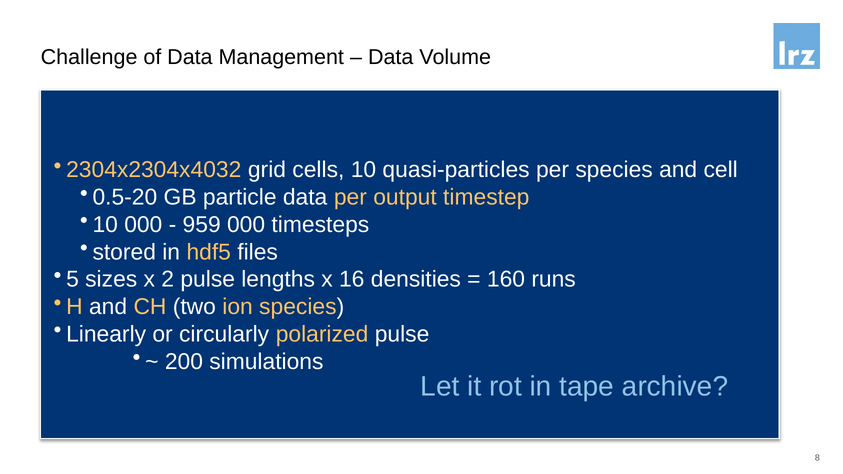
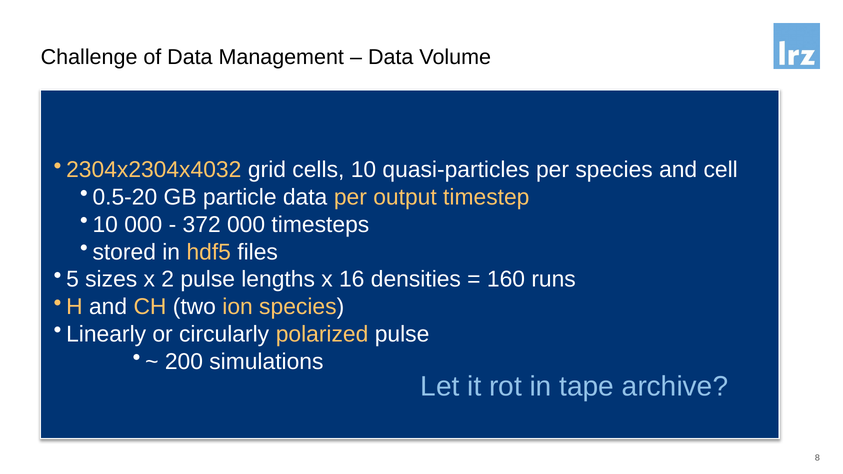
959: 959 -> 372 (202, 225)
